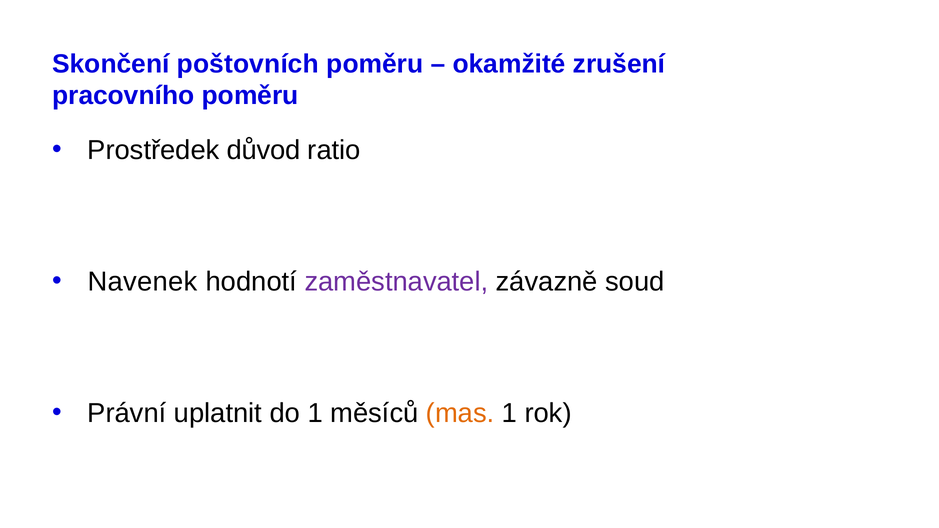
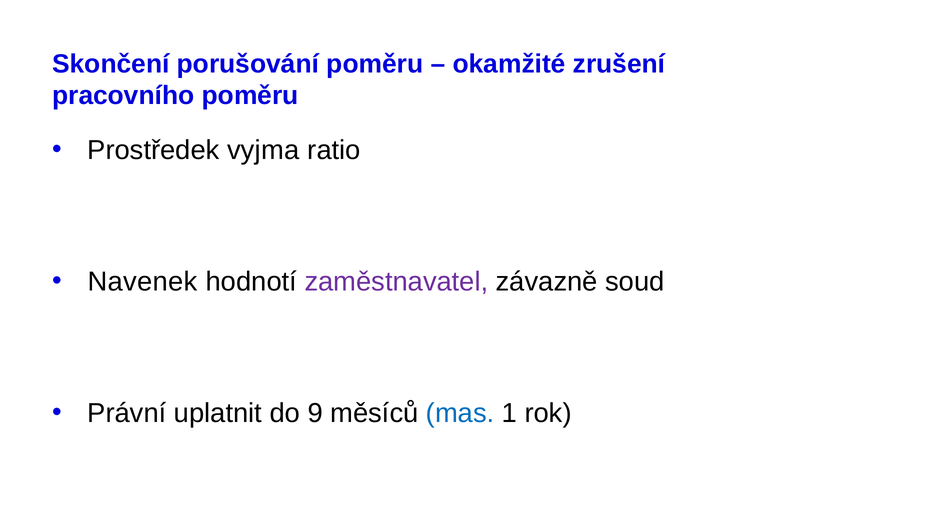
poštovních: poštovních -> porušování (248, 64)
důvod: důvod -> vyjma (263, 150)
do 1: 1 -> 9 (315, 413)
mas colour: orange -> blue (460, 413)
